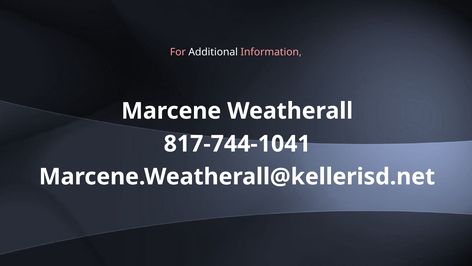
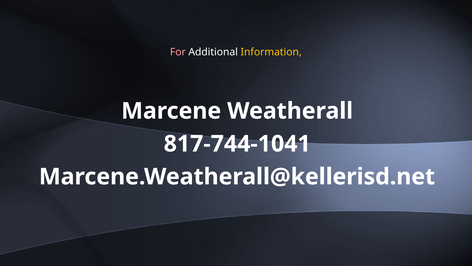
Information colour: pink -> yellow (271, 52)
